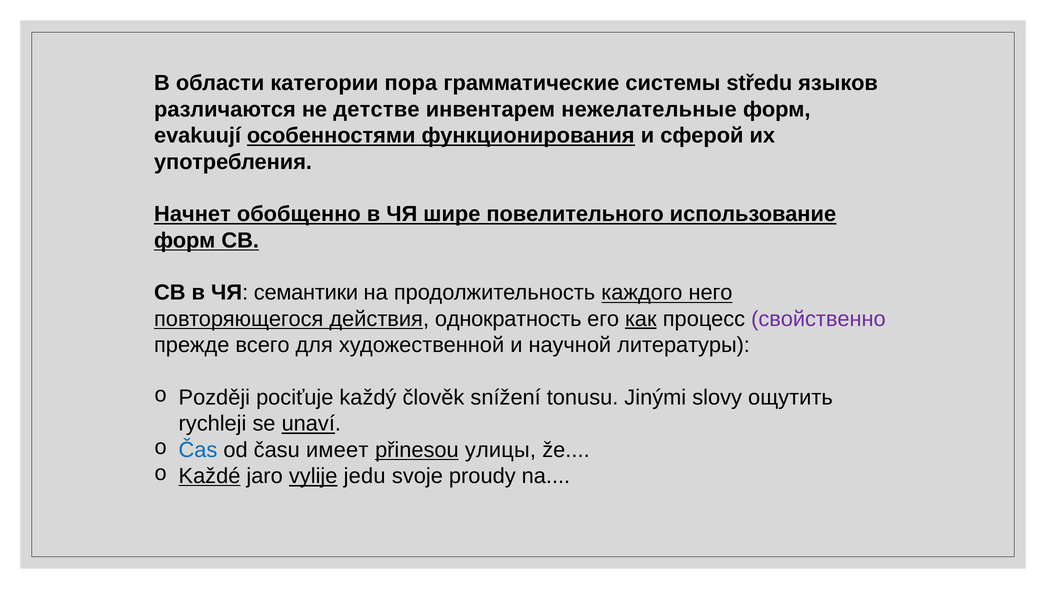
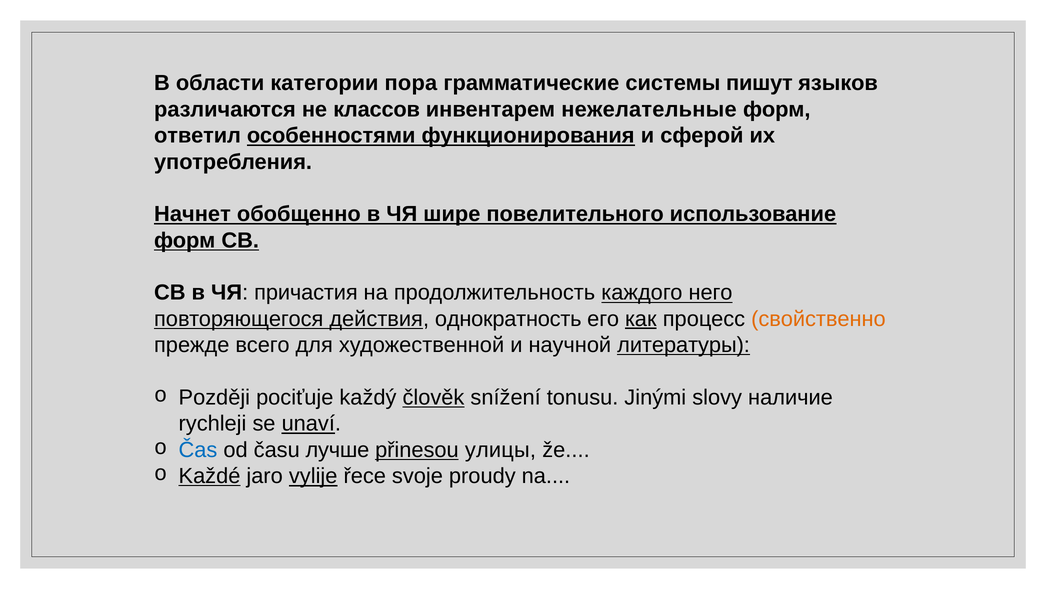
středu: středu -> пишут (759, 83)
детстве: детстве -> классов (377, 109)
evakuují: evakuují -> ответил (198, 135)
семантики: семантики -> причастия (306, 292)
свойственно colour: purple -> orange (818, 319)
литературы underline: none -> present (684, 345)
člověk underline: none -> present (433, 397)
ощутить: ощутить -> наличие (790, 397)
имеет: имеет -> лучше (337, 449)
jedu: jedu -> řece (365, 476)
